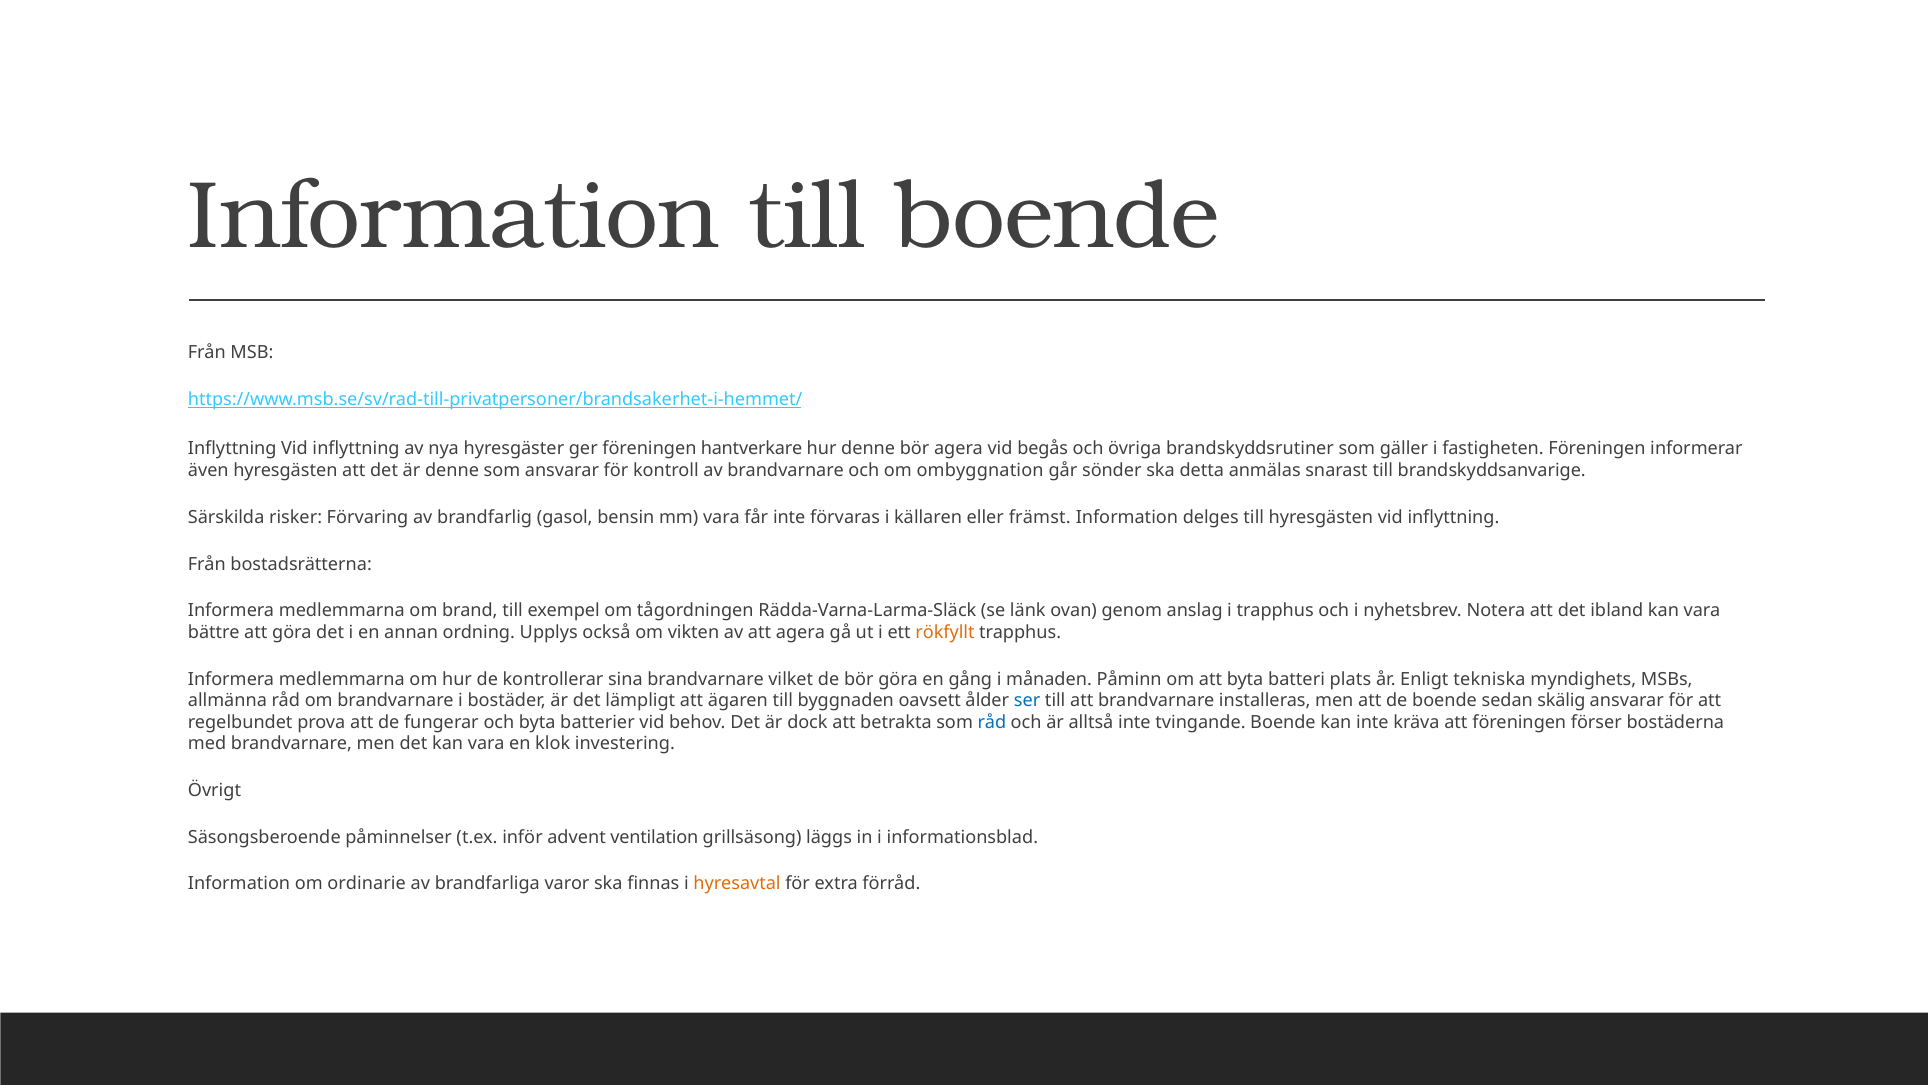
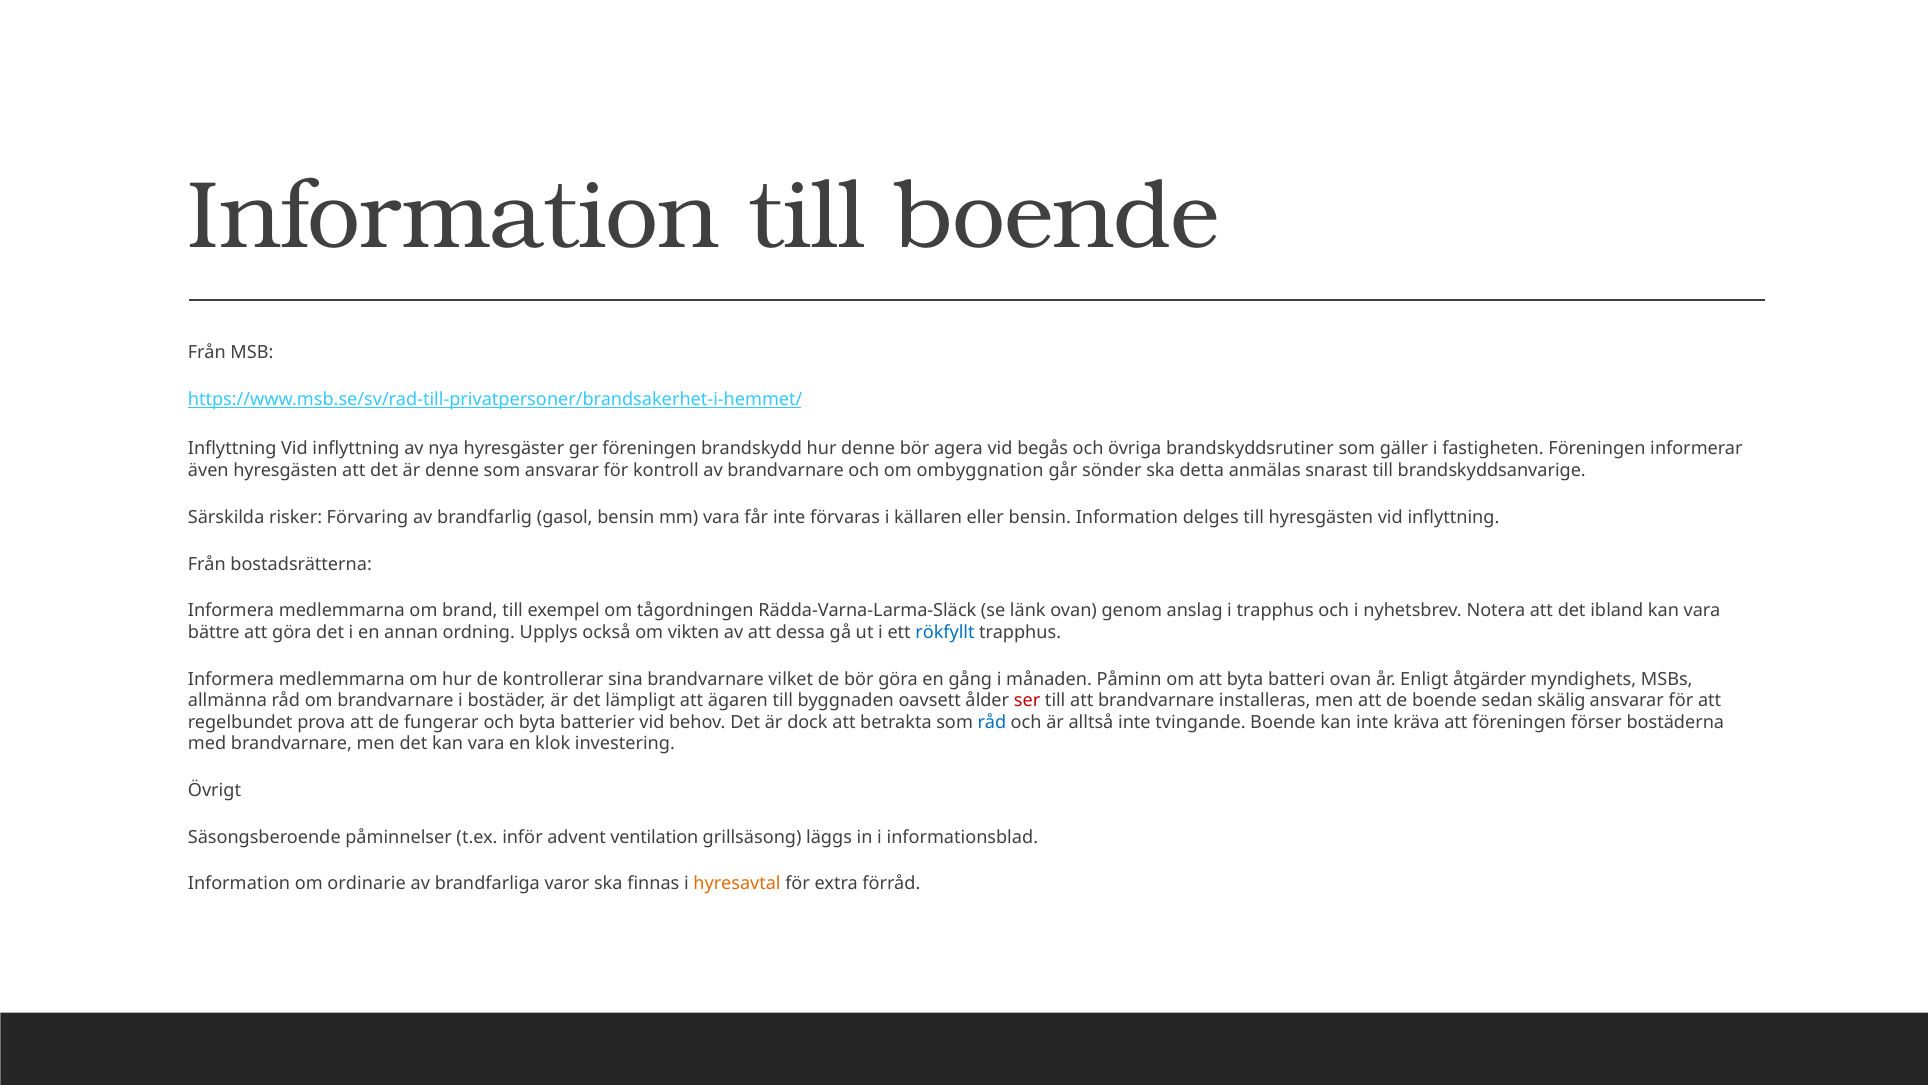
hantverkare: hantverkare -> brandskydd (751, 449)
eller främst: främst -> bensin (1040, 517)
att agera: agera -> dessa (800, 632)
rökfyllt colour: orange -> blue (945, 632)
batteri plats: plats -> ovan (1350, 679)
tekniska: tekniska -> åtgärder (1490, 679)
ser colour: blue -> red (1027, 700)
